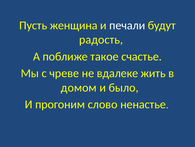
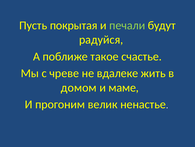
женщина: женщина -> покрытая (74, 25)
печали colour: white -> light green (127, 25)
радость: радость -> радуйся (101, 40)
было: было -> маме (124, 87)
слово: слово -> велик (103, 104)
